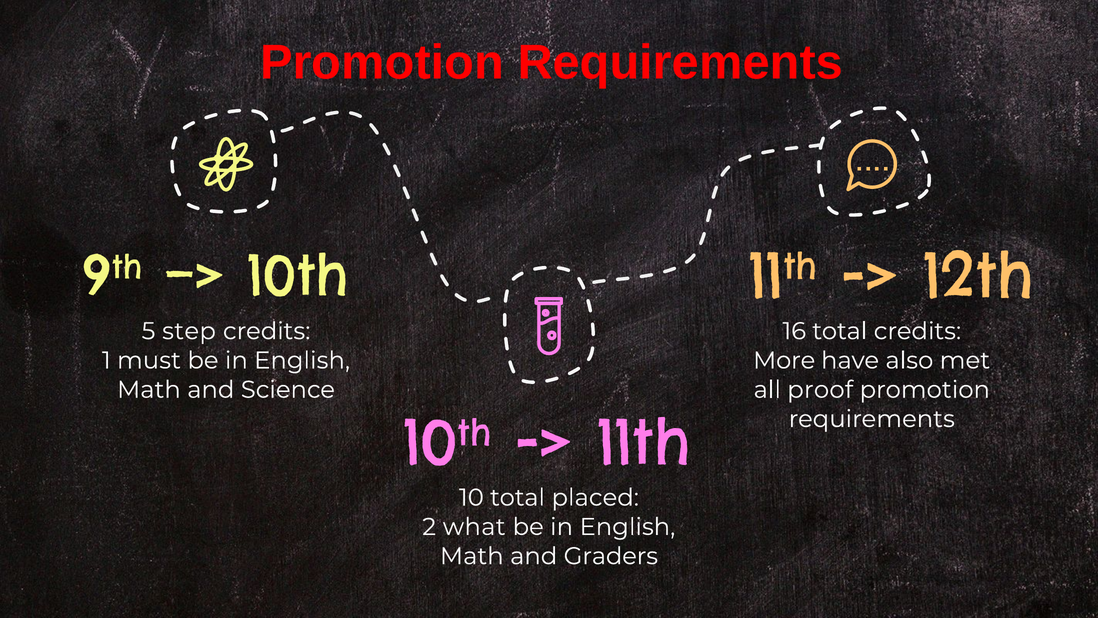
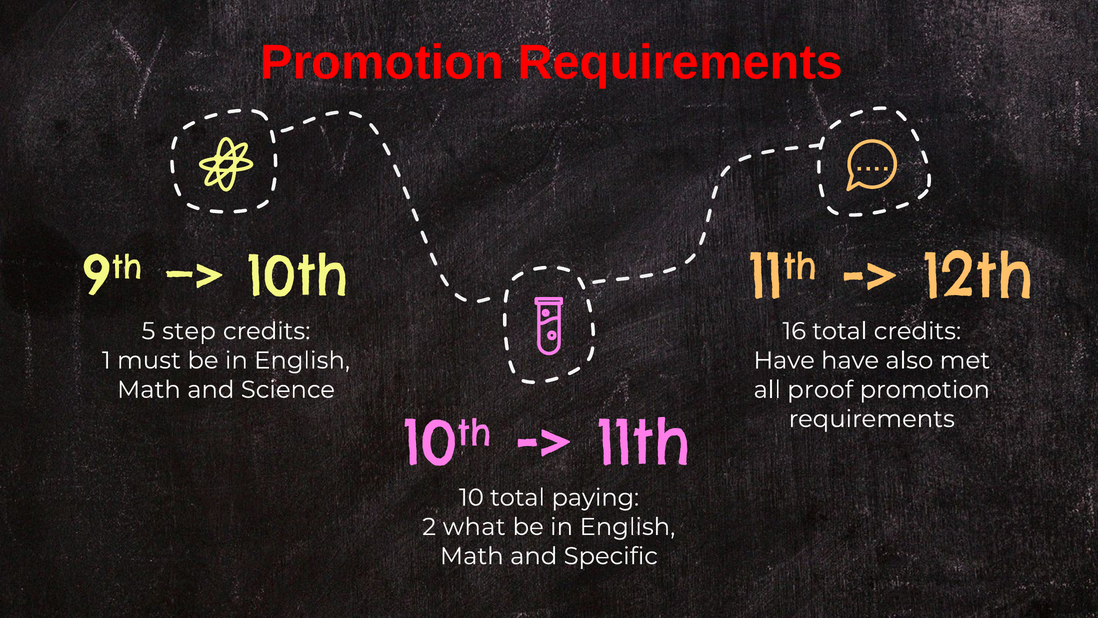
More: More -> Have (784, 360)
placed: placed -> paying (595, 497)
Graders: Graders -> Specific (611, 556)
